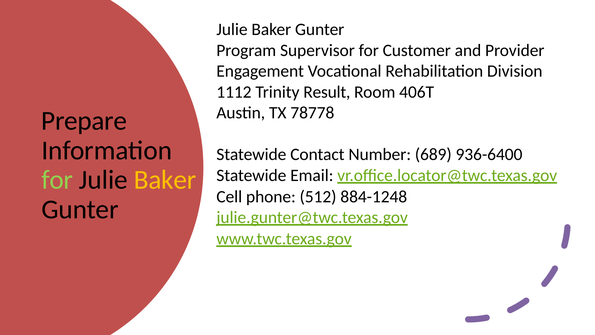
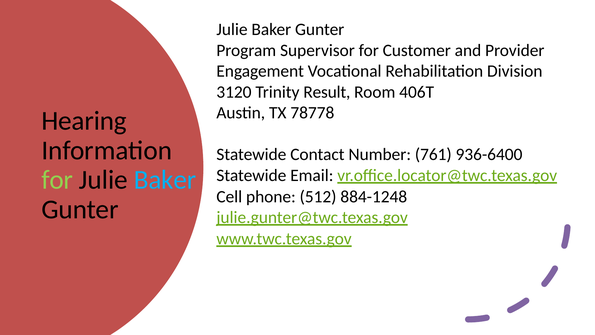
1112: 1112 -> 3120 (234, 92)
Prepare: Prepare -> Hearing (84, 121)
689: 689 -> 761 (433, 154)
Baker colour: yellow -> light blue (165, 180)
